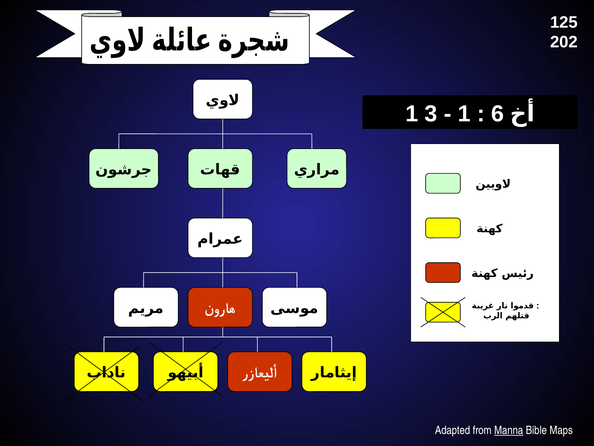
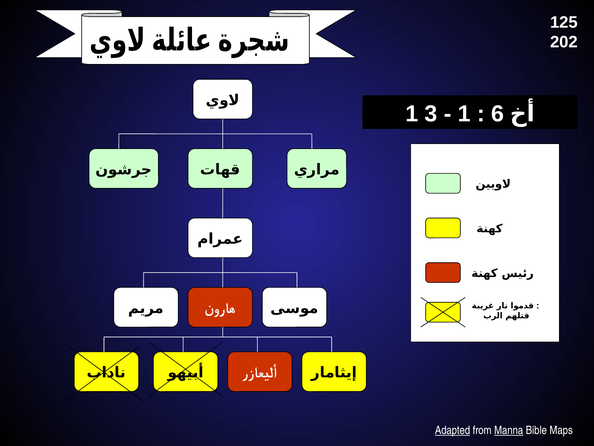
Adapted underline: none -> present (453, 430)
